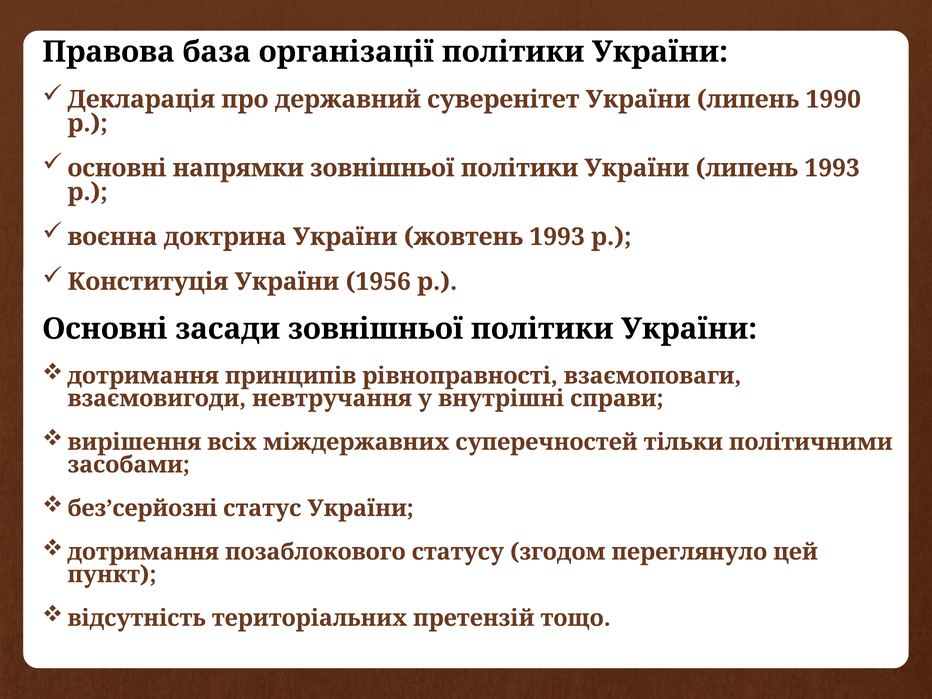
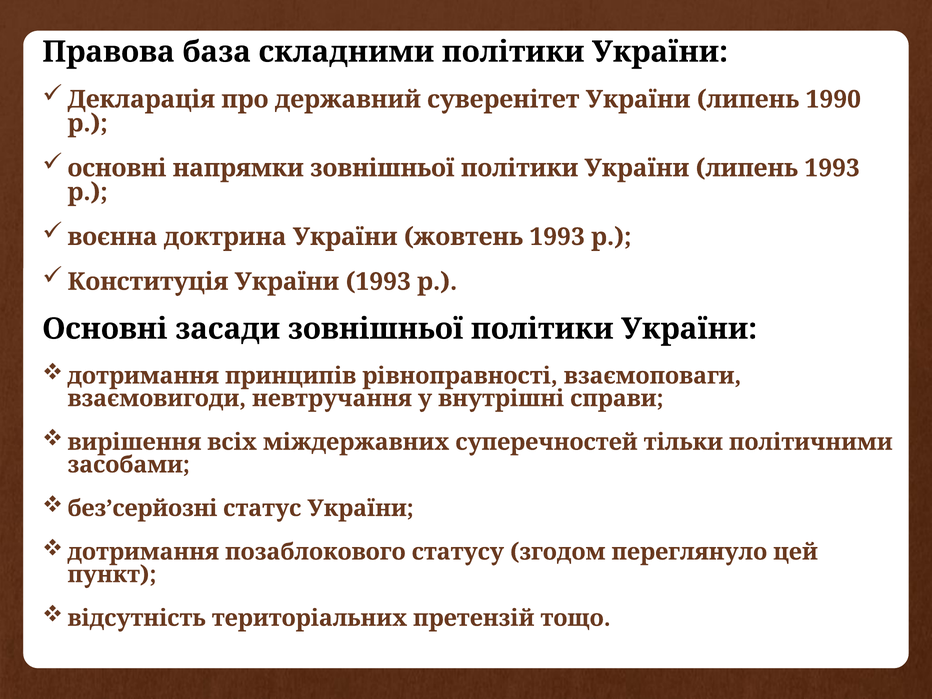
організації: організації -> складними (346, 52)
України 1956: 1956 -> 1993 (378, 282)
